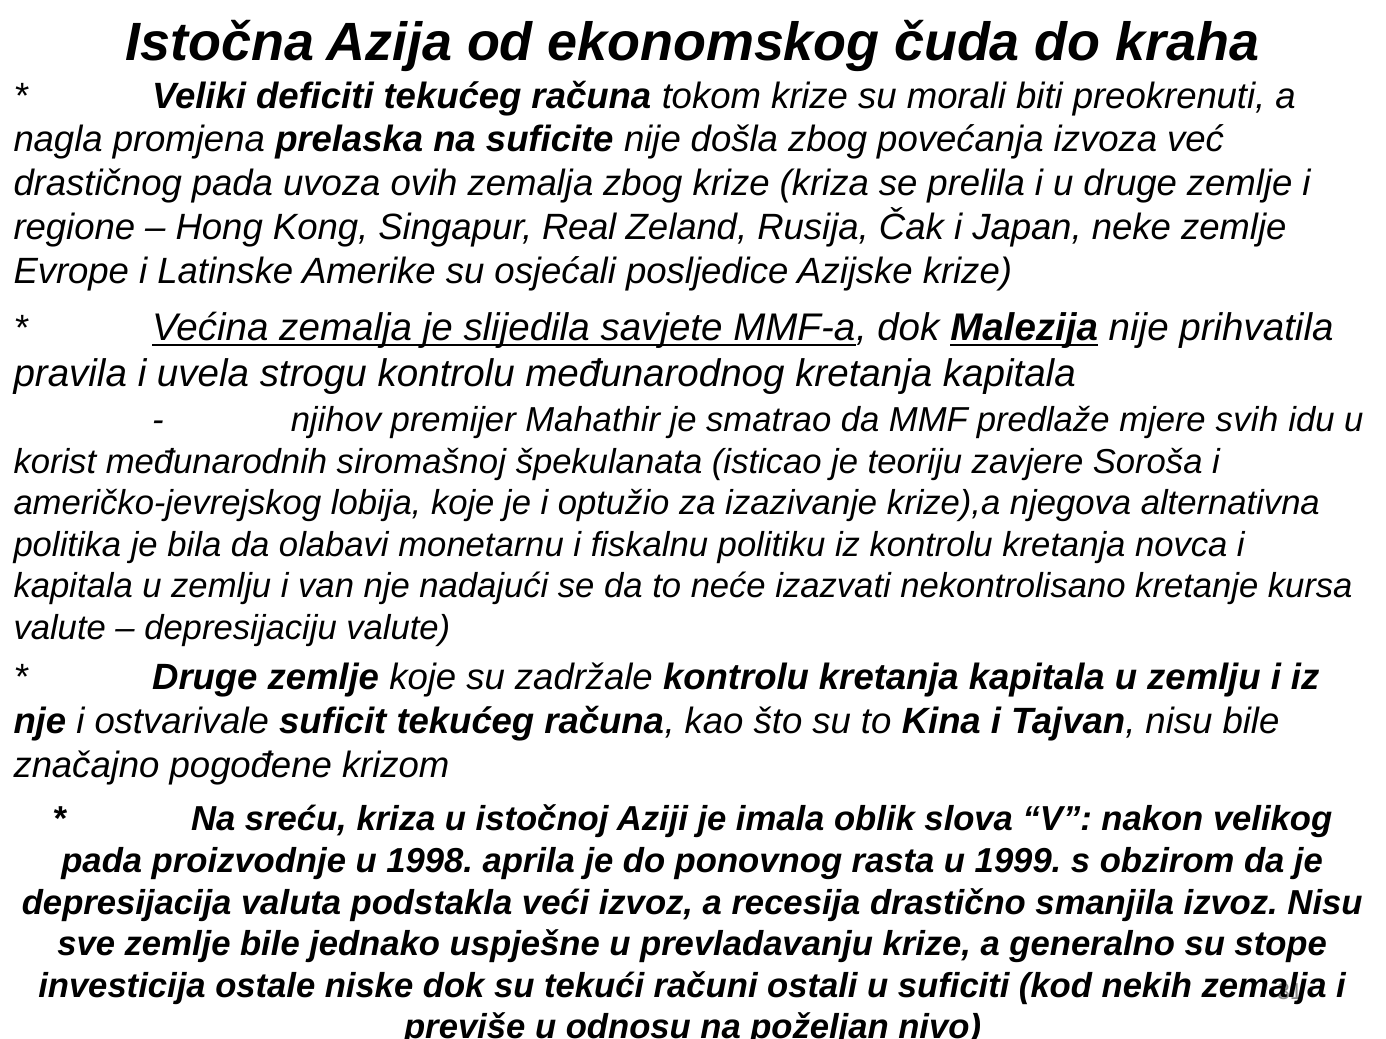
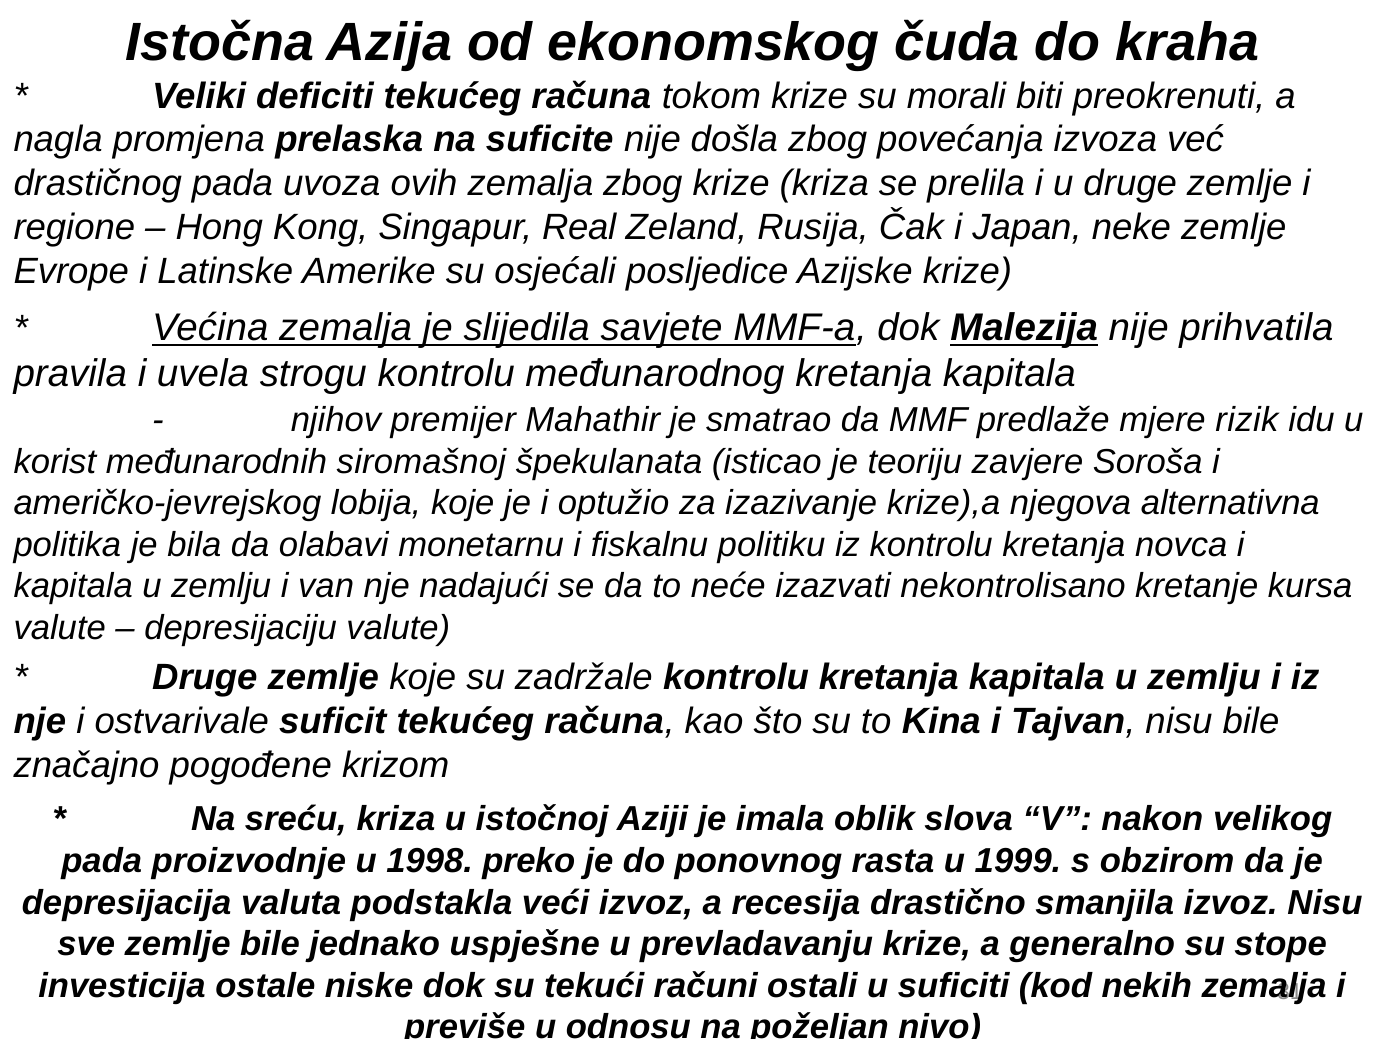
svih: svih -> rizik (1247, 420)
aprila: aprila -> preko (529, 861)
